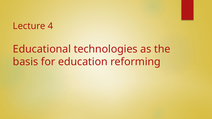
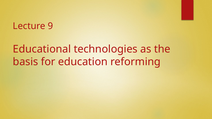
4: 4 -> 9 (50, 26)
